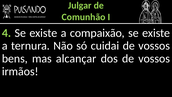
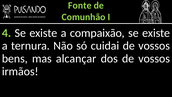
Julgar: Julgar -> Fonte (80, 5)
